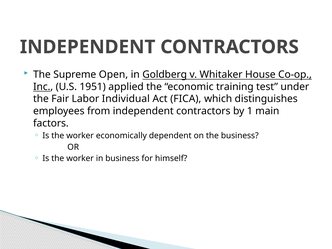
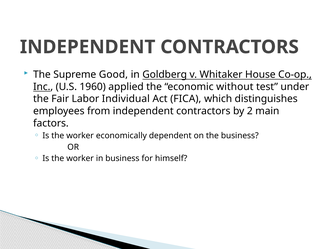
Open: Open -> Good (113, 75)
1951: 1951 -> 1960 (93, 87)
training: training -> without (235, 87)
1: 1 -> 2 (250, 111)
